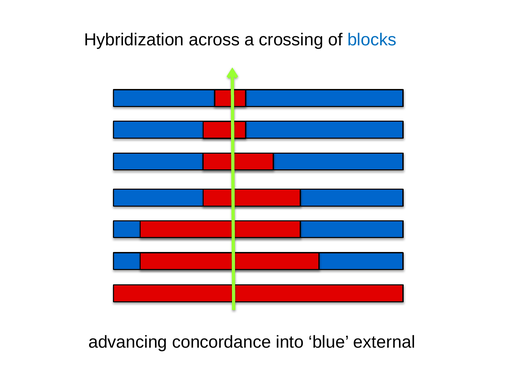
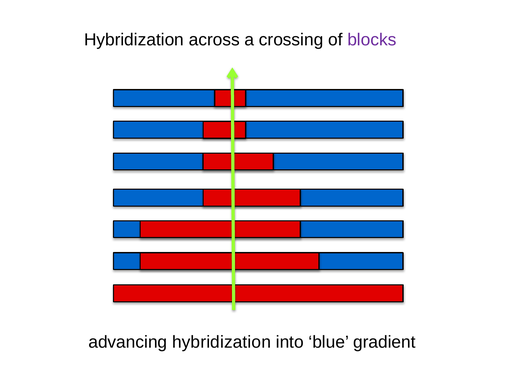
blocks colour: blue -> purple (372, 40)
advancing concordance: concordance -> hybridization (222, 341)
external: external -> gradient (384, 341)
